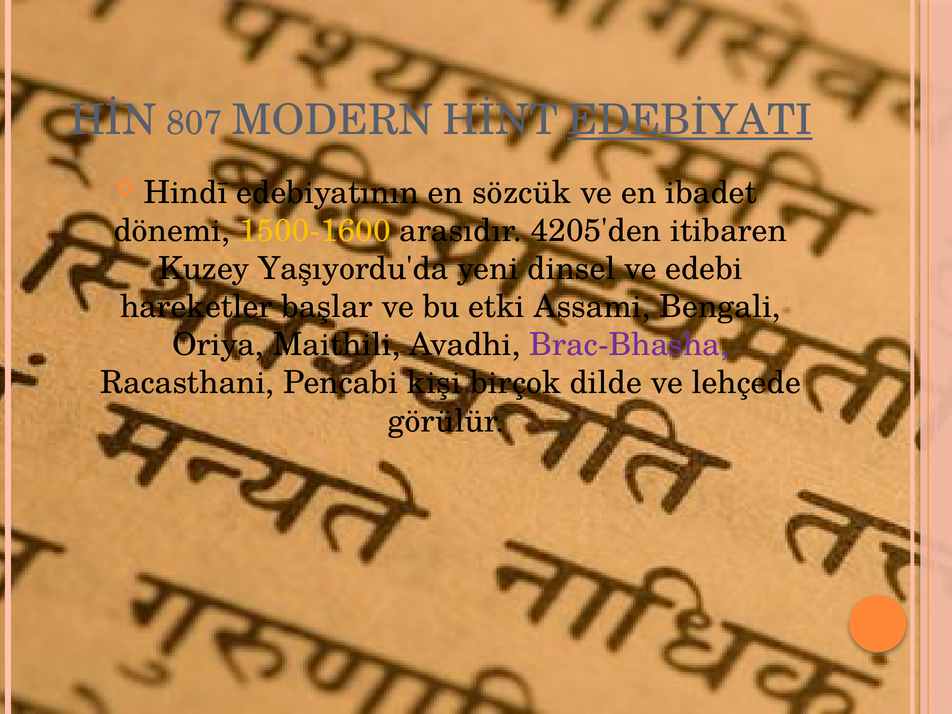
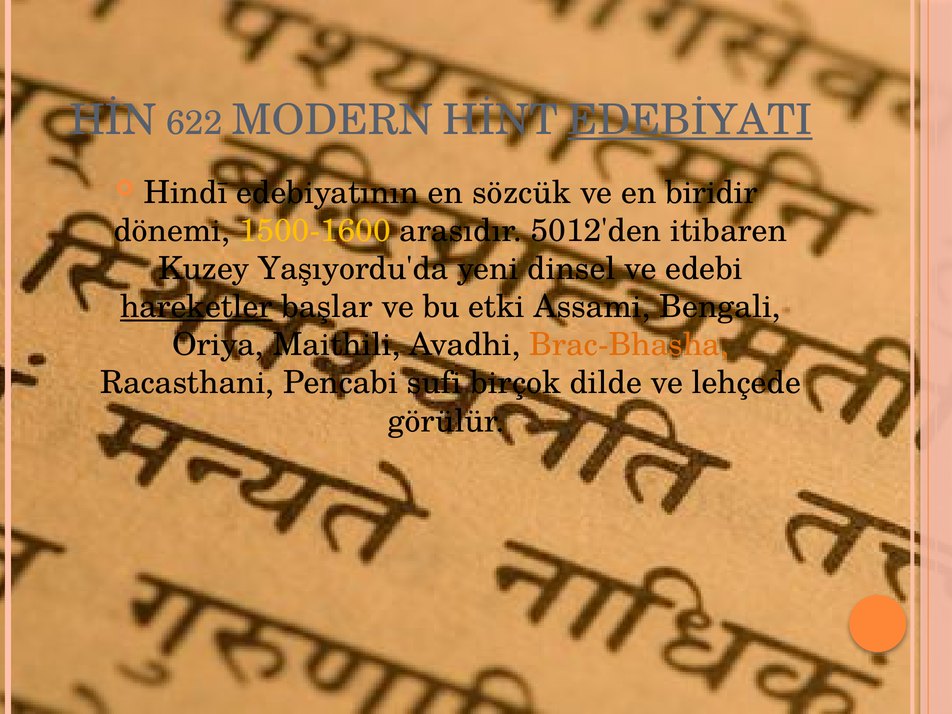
807: 807 -> 622 (194, 123)
ibadet: ibadet -> biridir (711, 193)
4205'den: 4205'den -> 5012'den (596, 231)
hareketler underline: none -> present (196, 307)
Brac-Bhasha colour: purple -> orange (629, 345)
kişi: kişi -> sufi (434, 383)
